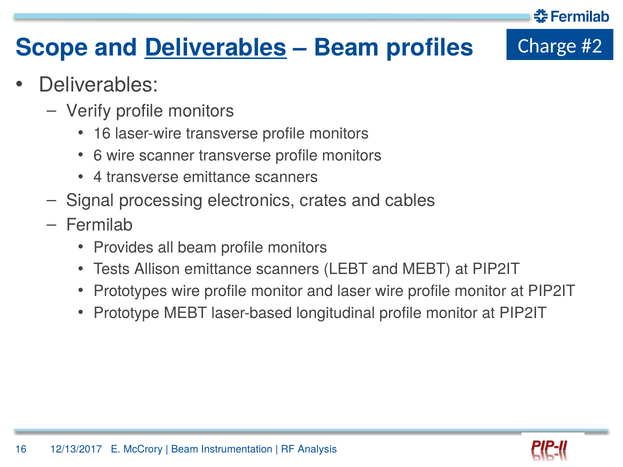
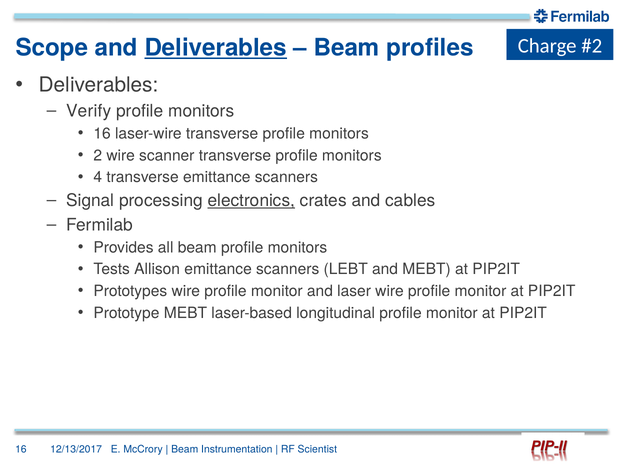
6: 6 -> 2 (98, 156)
electronics underline: none -> present (251, 201)
Analysis: Analysis -> Scientist (317, 450)
